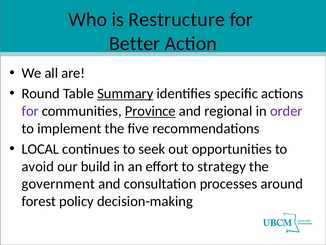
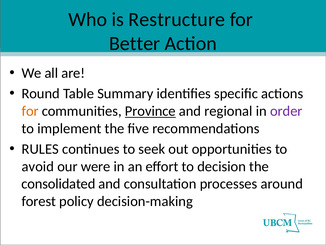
Summary underline: present -> none (125, 93)
for colour: purple -> orange (30, 111)
LOCAL: LOCAL -> RULES (40, 149)
build: build -> were (96, 166)
strategy: strategy -> decision (222, 166)
government: government -> consolidated (58, 184)
